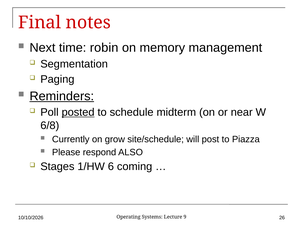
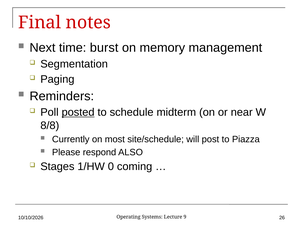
robin: robin -> burst (104, 48)
Reminders underline: present -> none (62, 96)
6/8: 6/8 -> 8/8 (50, 126)
grow: grow -> most (115, 139)
6: 6 -> 0 (111, 167)
